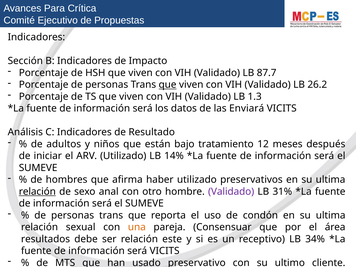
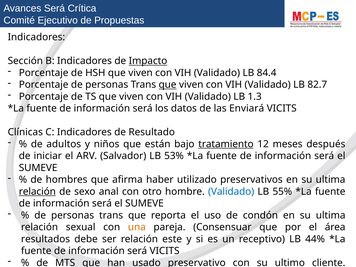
Avances Para: Para -> Será (54, 8)
Impacto underline: none -> present (148, 61)
87.7: 87.7 -> 84.4 (267, 73)
26.2: 26.2 -> 82.7 (317, 85)
Análisis: Análisis -> Clínicas (25, 132)
tratamiento underline: none -> present (226, 144)
ARV Utilizado: Utilizado -> Salvador (123, 156)
14%: 14% -> 53% (174, 156)
Validado colour: purple -> blue (231, 192)
31%: 31% -> 55% (282, 192)
34%: 34% -> 44% (315, 239)
